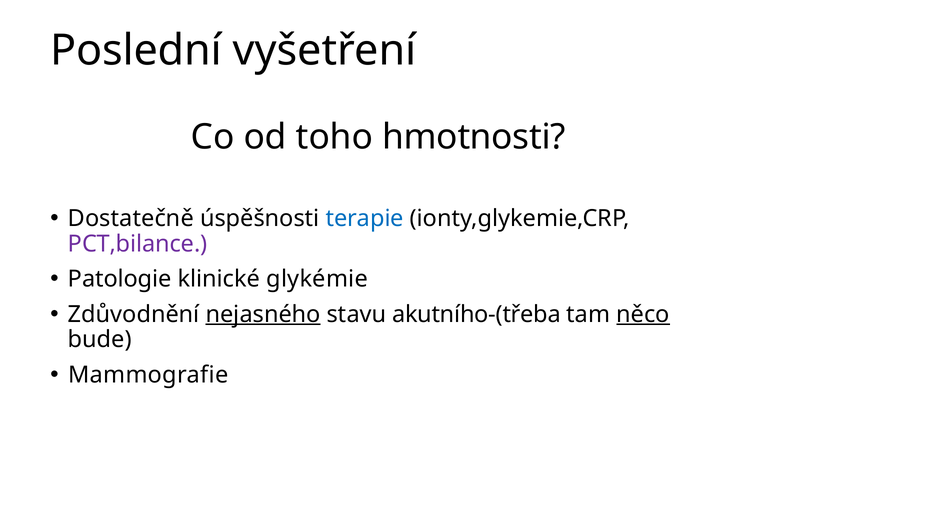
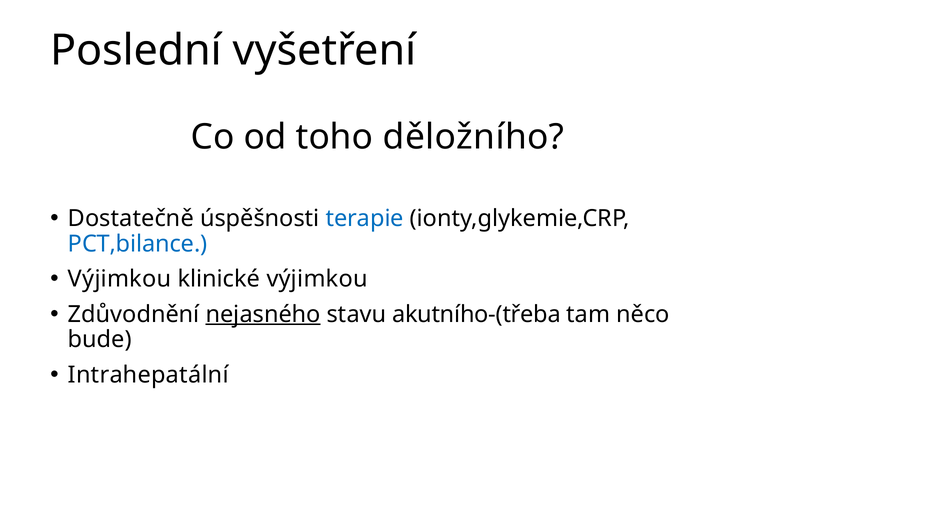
hmotnosti: hmotnosti -> děložního (474, 137)
PCT,bilance colour: purple -> blue (138, 244)
Patologie: Patologie -> Výjimkou (120, 279)
klinické glykémie: glykémie -> výjimkou (317, 279)
něco underline: present -> none (643, 314)
Mammografie: Mammografie -> Intrahepatální (148, 375)
